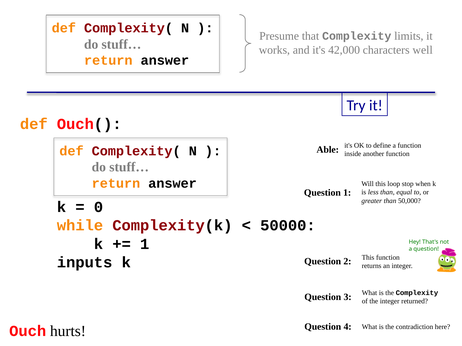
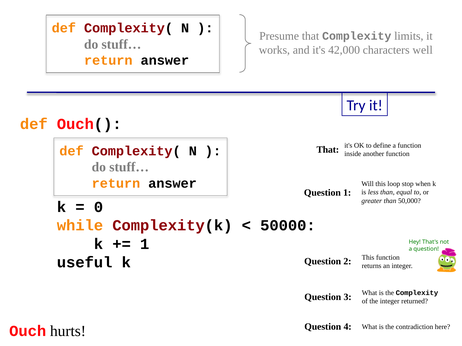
Able: Able -> That (328, 150)
inputs: inputs -> useful (85, 263)
